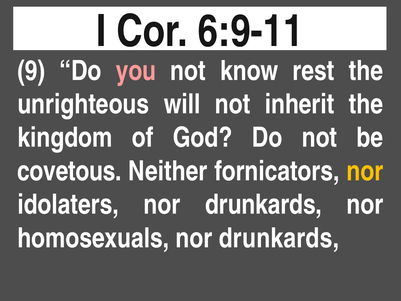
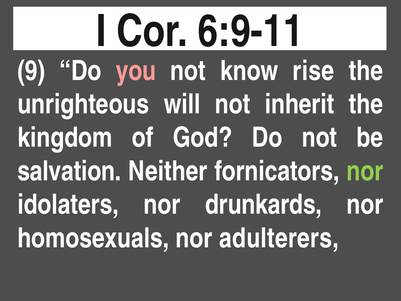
rest: rest -> rise (313, 71)
covetous: covetous -> salvation (69, 171)
nor colour: yellow -> light green (365, 171)
homosexuals nor drunkards: drunkards -> adulterers (279, 238)
